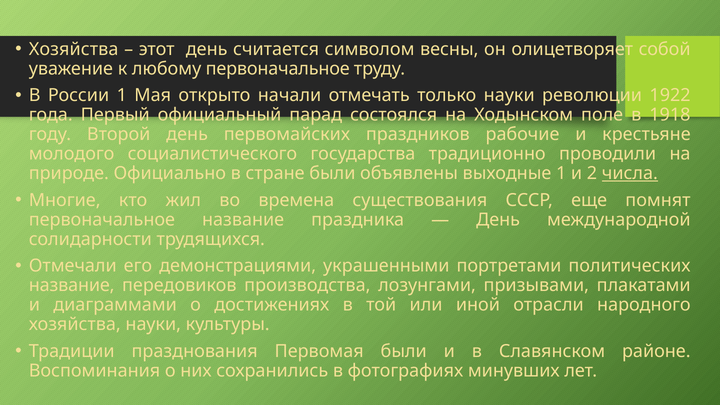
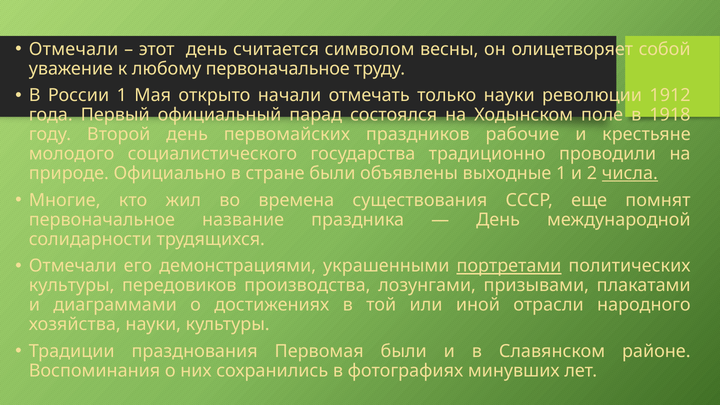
Хозяйства: Хозяйства -> Отмечали (74, 49)
1922: 1922 -> 1912 (670, 96)
портретами underline: none -> present (509, 266)
название: название -> культуры (72, 285)
